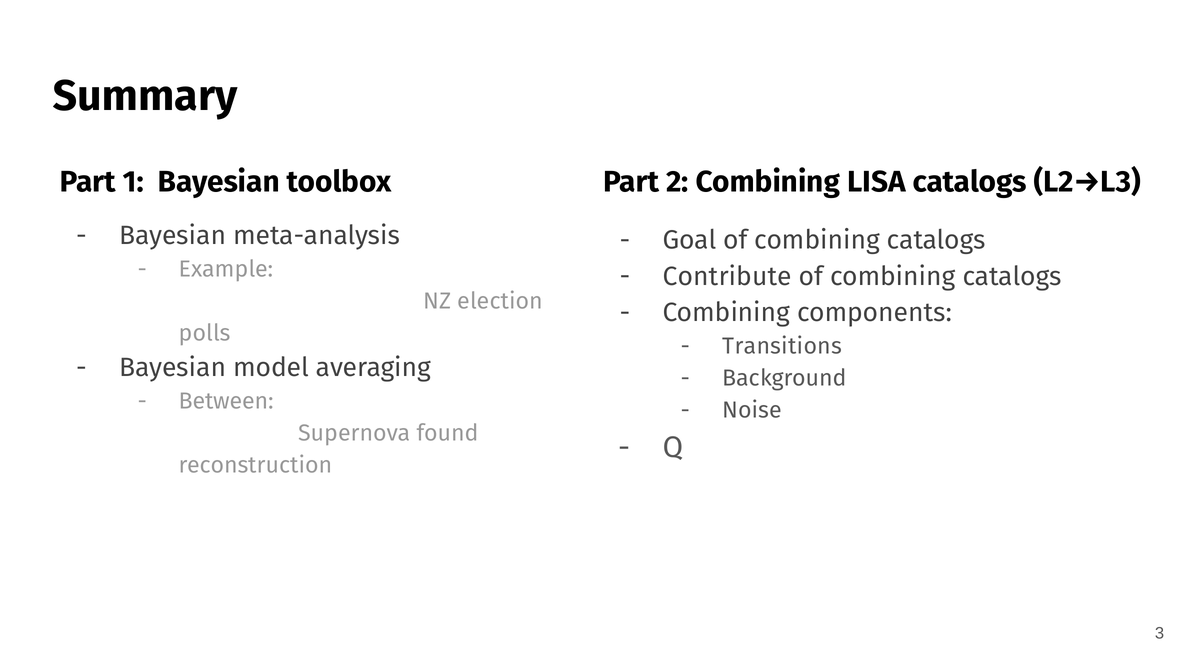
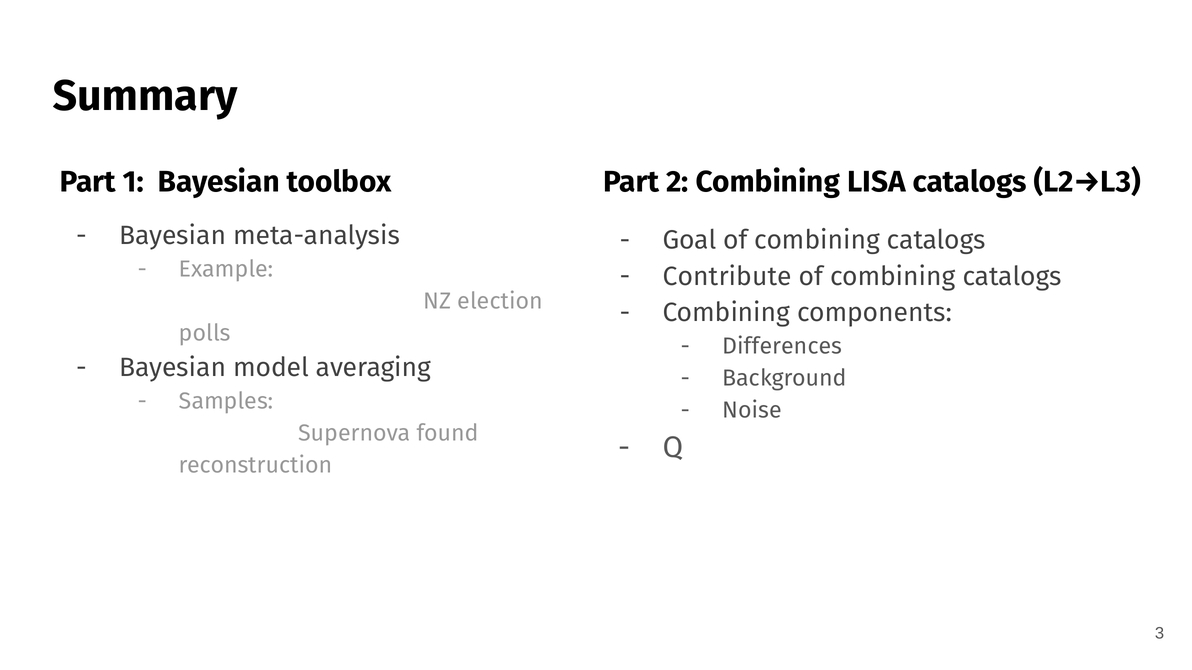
Transitions: Transitions -> Differences (782, 347)
Between: Between -> Samples (226, 402)
